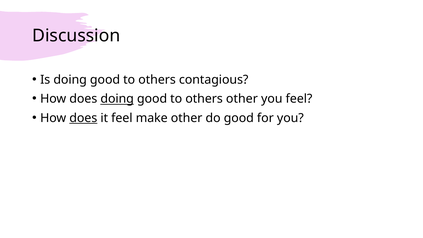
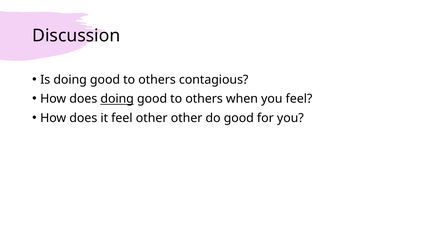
others other: other -> when (242, 99)
does underline: present -> none (83, 118)
feel make: make -> other (152, 118)
